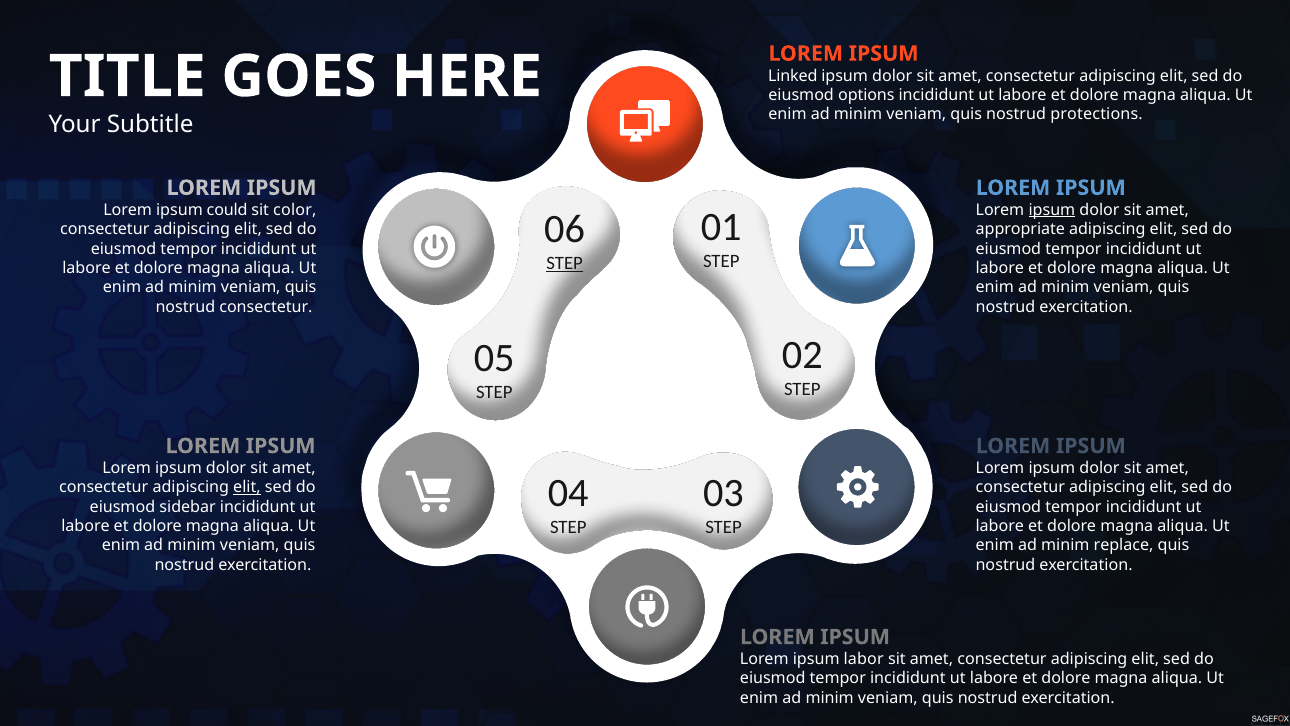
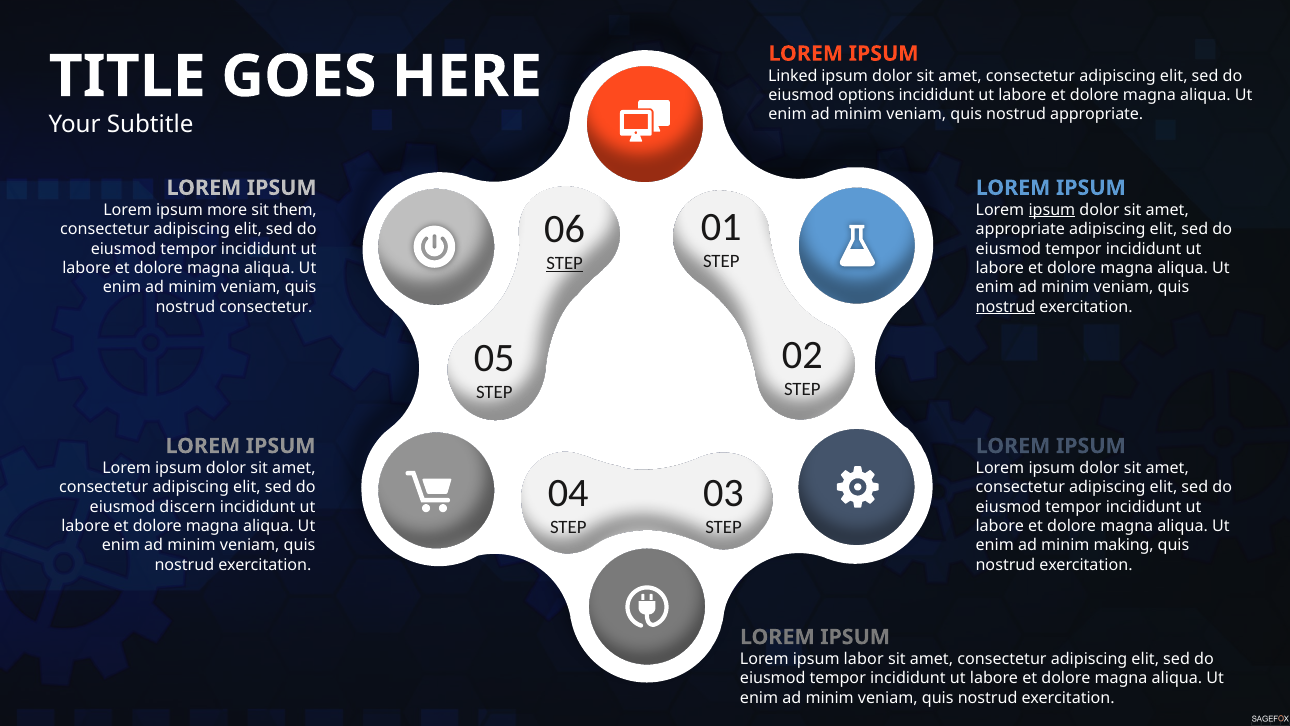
nostrud protections: protections -> appropriate (1097, 115)
could: could -> more (227, 210)
color: color -> them (295, 210)
nostrud underline: none -> present (1006, 307)
elit underline: present -> none (247, 487)
sidebar: sidebar -> discern (187, 507)
replace: replace -> making (1124, 545)
